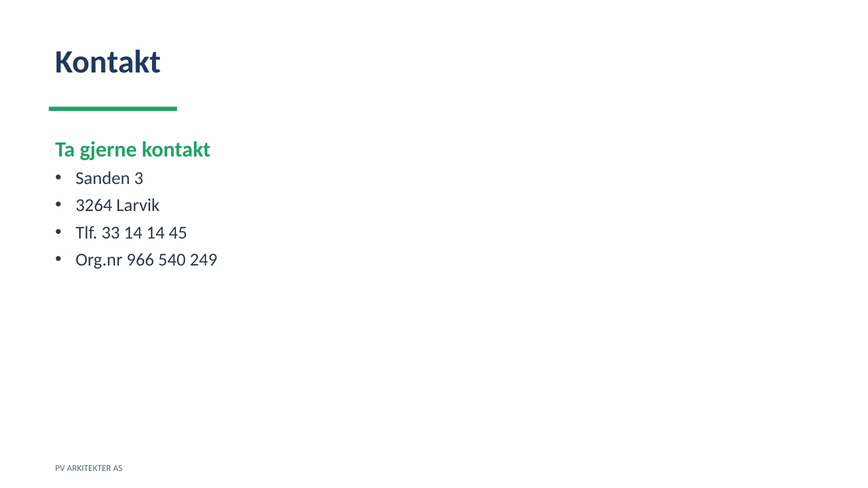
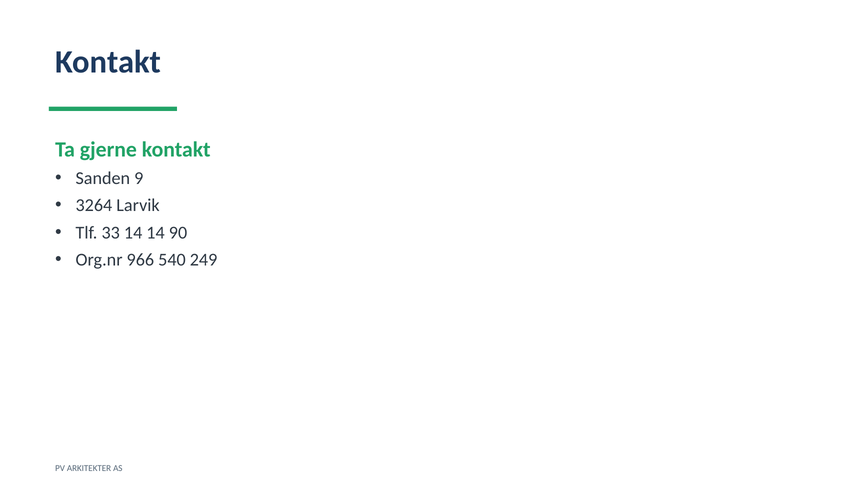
3: 3 -> 9 (139, 178)
45: 45 -> 90 (178, 233)
